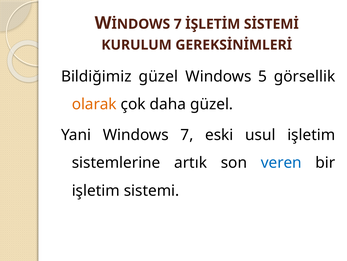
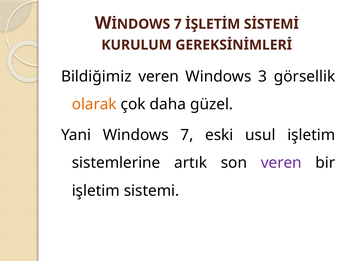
Bildiğimiz güzel: güzel -> veren (159, 76)
5: 5 -> 3 (263, 76)
veren colour: blue -> purple (281, 162)
